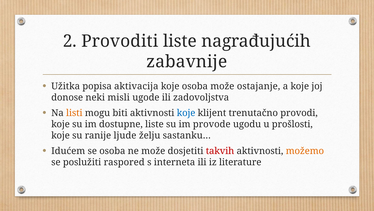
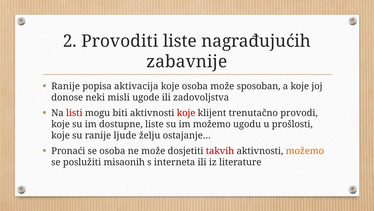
Užitka: Užitka -> Ranije (66, 86)
ostajanje: ostajanje -> sposoban (259, 86)
listi colour: orange -> red (74, 113)
koje colour: blue -> red (186, 113)
im provode: provode -> možemo (212, 124)
sastanku…: sastanku… -> ostajanje… (187, 135)
Idućem: Idućem -> Pronaći (68, 151)
raspored: raspored -> misaonih (124, 162)
